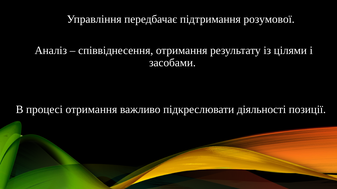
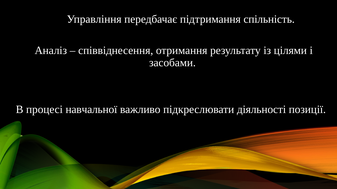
розумової: розумової -> спільність (269, 19)
процесі отримання: отримання -> навчальної (91, 110)
